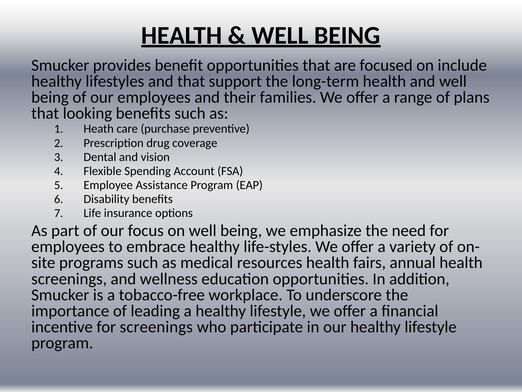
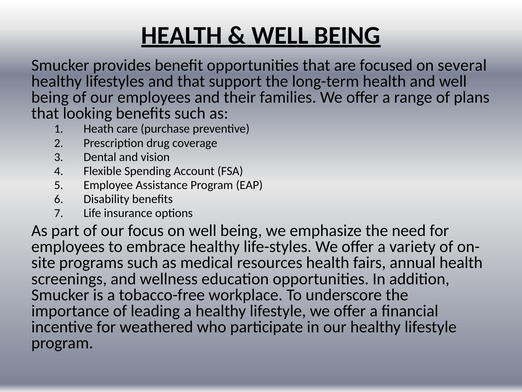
include: include -> several (462, 65)
for screenings: screenings -> weathered (156, 326)
